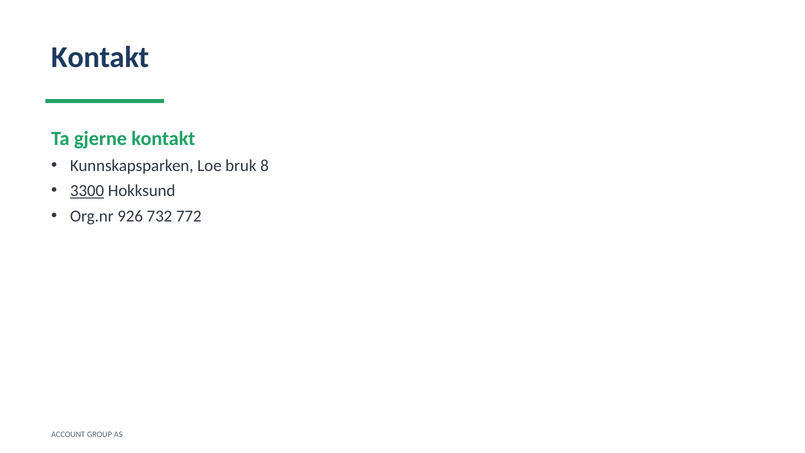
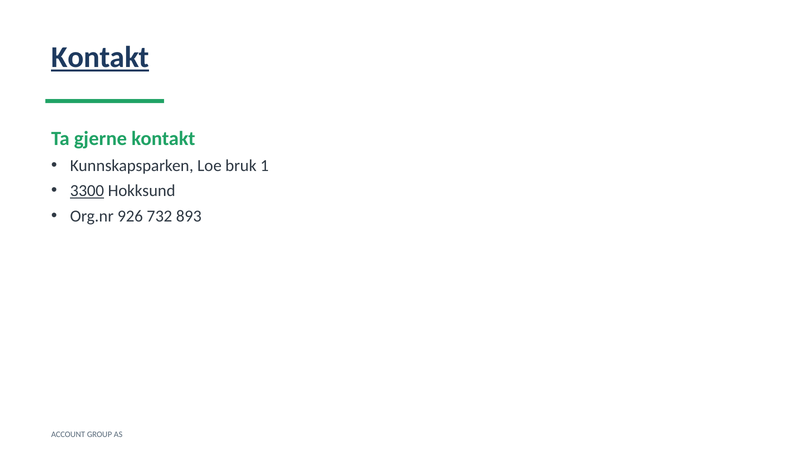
Kontakt underline: none -> present (100, 57)
8: 8 -> 1 (265, 166)
772: 772 -> 893 (189, 216)
